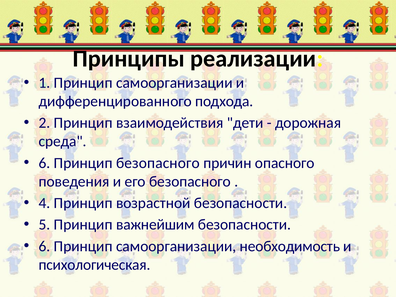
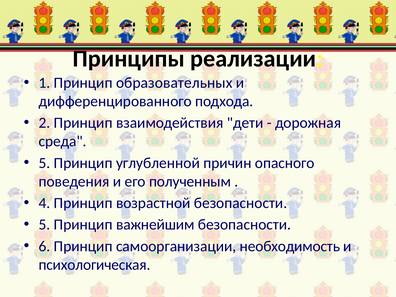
1 Принцип самоорганизации: самоорганизации -> образовательных (174, 83)
6: 6 -> 5 (44, 163)
Принцип безопасного: безопасного -> углубленной (158, 163)
его безопасного: безопасного -> полученным (190, 181)
